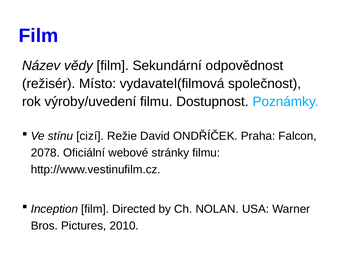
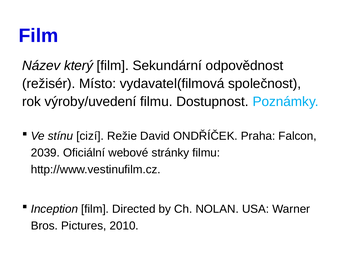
vědy: vědy -> který (79, 66)
2078: 2078 -> 2039 (45, 153)
